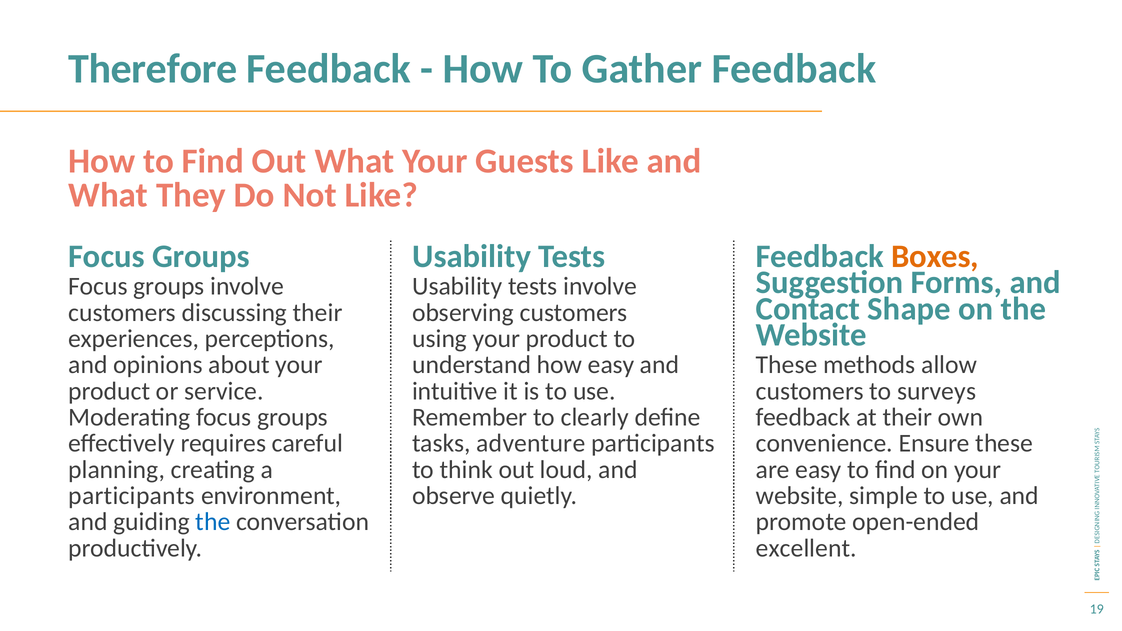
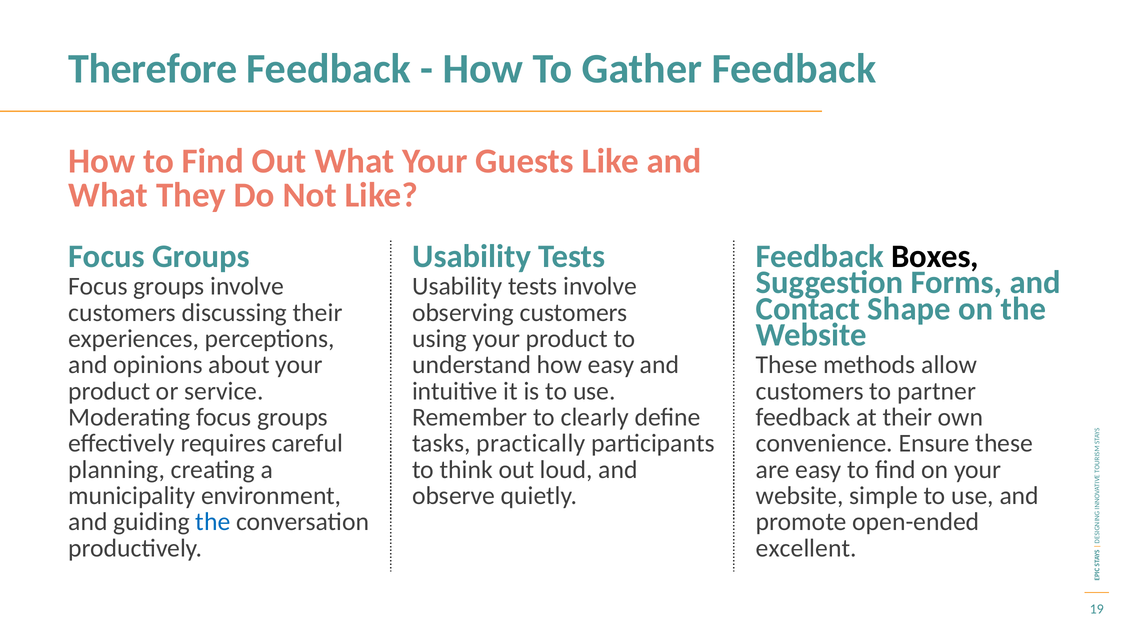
Boxes colour: orange -> black (935, 257)
surveys: surveys -> partner (937, 391)
adventure: adventure -> practically (531, 444)
participants: participants -> municipality (132, 496)
